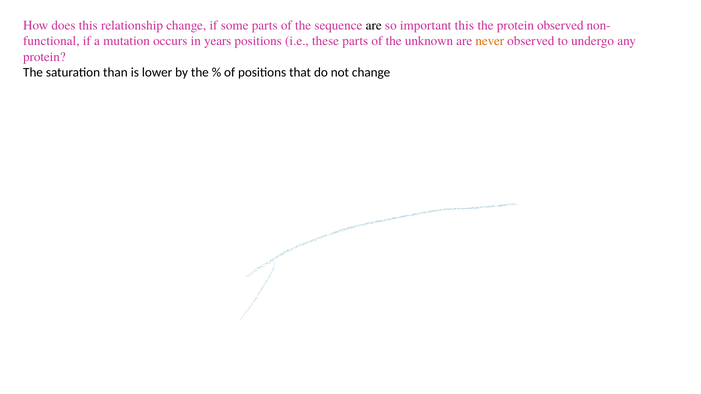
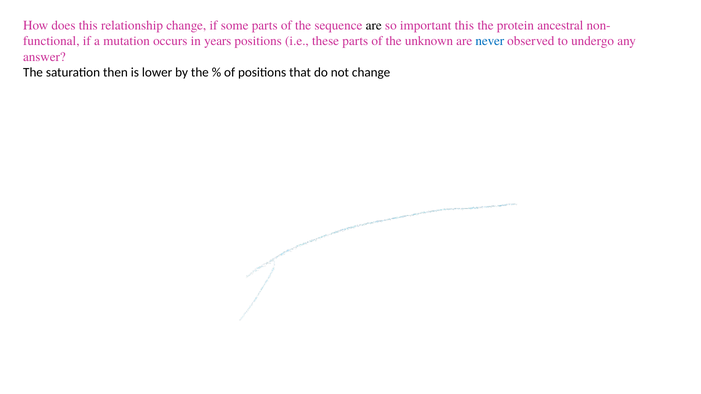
protein observed: observed -> ancestral (560, 25)
never colour: orange -> blue (490, 41)
protein: protein -> answer (44, 57)
than: than -> then (115, 73)
